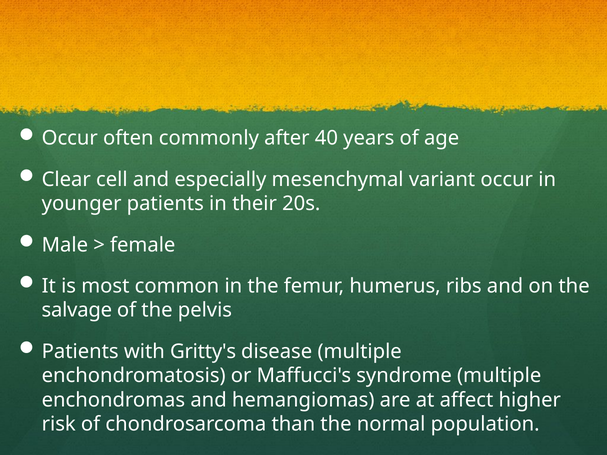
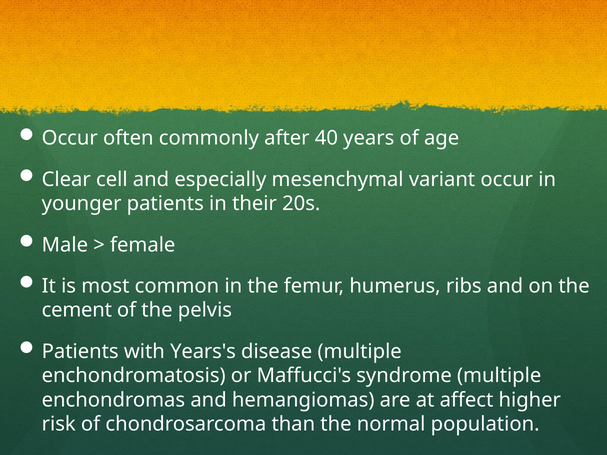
salvage: salvage -> cement (77, 310)
Gritty's: Gritty's -> Years's (203, 352)
